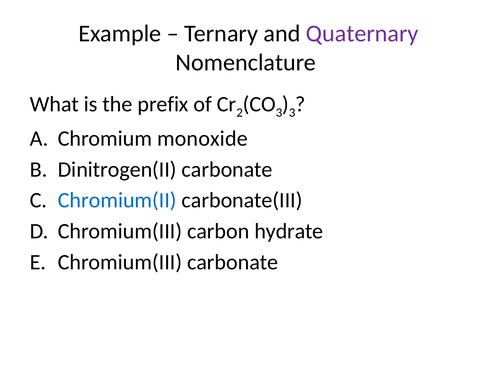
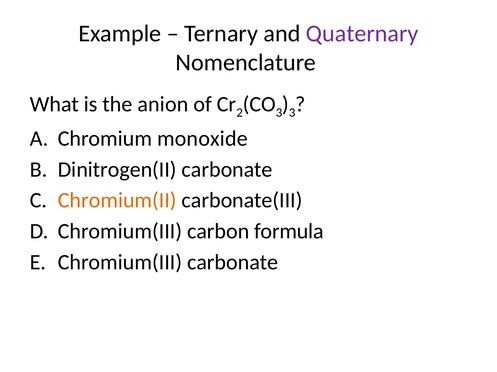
prefix: prefix -> anion (163, 104)
Chromium(II colour: blue -> orange (117, 201)
hydrate: hydrate -> formula (289, 232)
